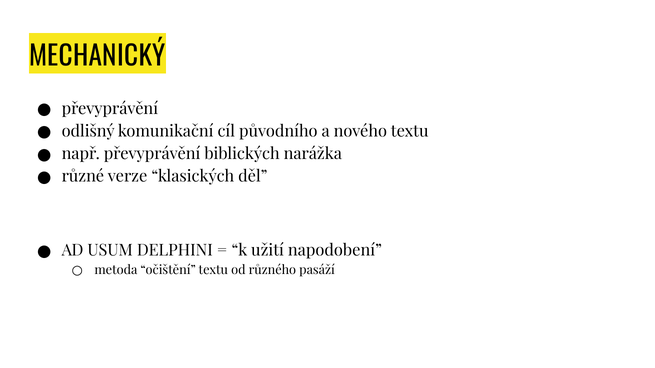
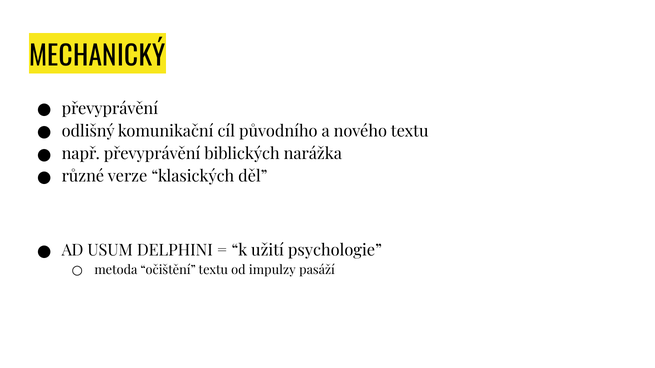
napodobení: napodobení -> psychologie (335, 251)
různého: různého -> impulzy (272, 270)
